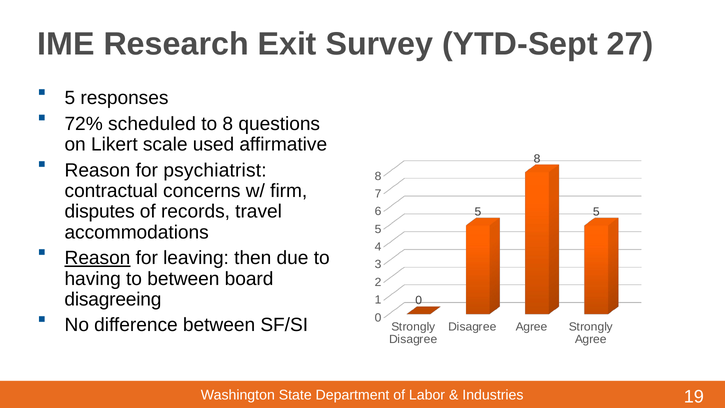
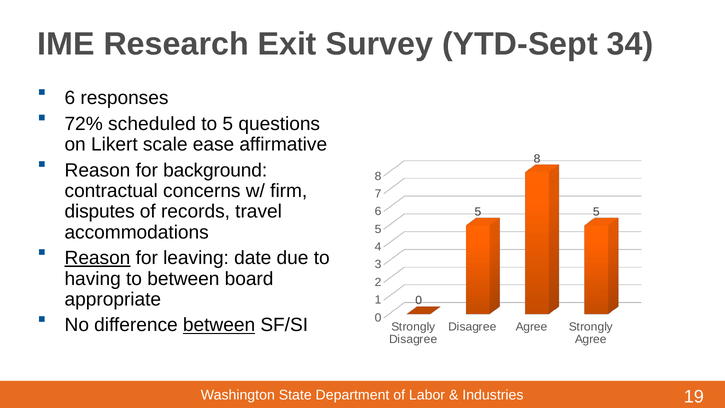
27: 27 -> 34 (630, 44)
5: 5 -> 6 (70, 98)
to 8: 8 -> 5 (228, 124)
used: used -> ease (214, 144)
psychiatrist: psychiatrist -> background (215, 170)
then: then -> date (253, 258)
disagreeing: disagreeing -> appropriate (113, 299)
between underline: none -> present (219, 325)
